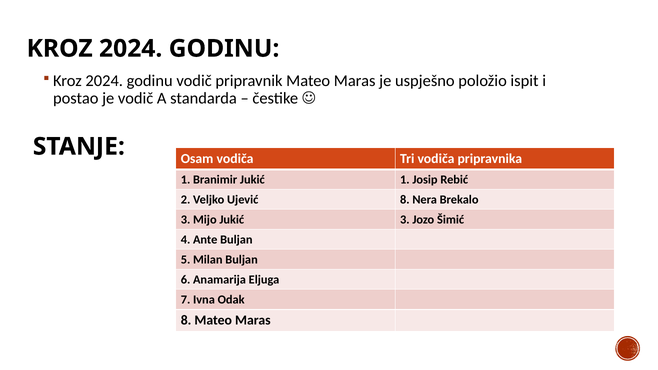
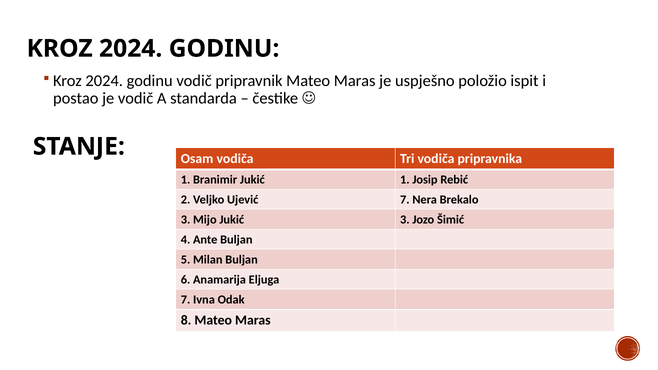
Ujević 8: 8 -> 7 (405, 200)
